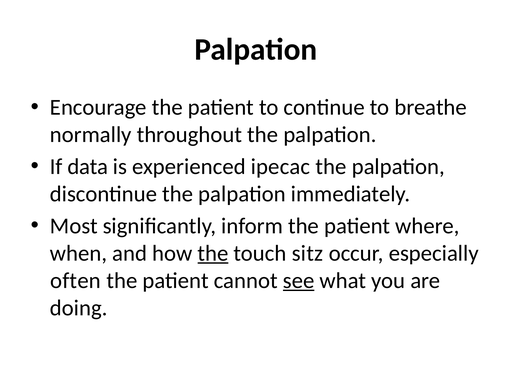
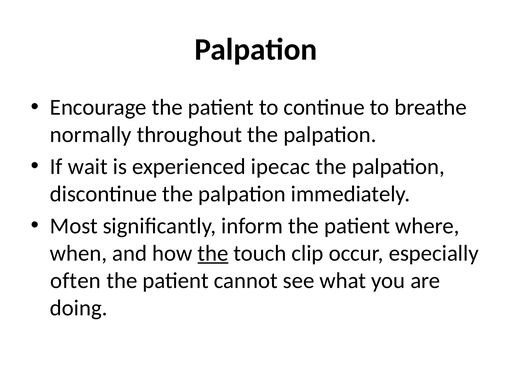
data: data -> wait (88, 167)
sitz: sitz -> clip (308, 253)
see underline: present -> none (299, 281)
